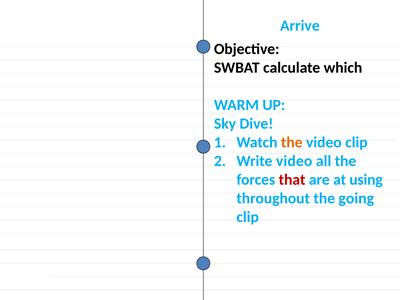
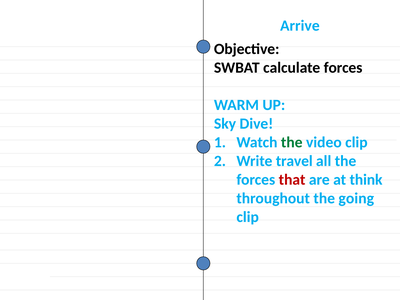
calculate which: which -> forces (343, 68)
the colour: orange -> green (292, 142)
Write video: video -> travel (294, 161)
using: using -> think (366, 180)
